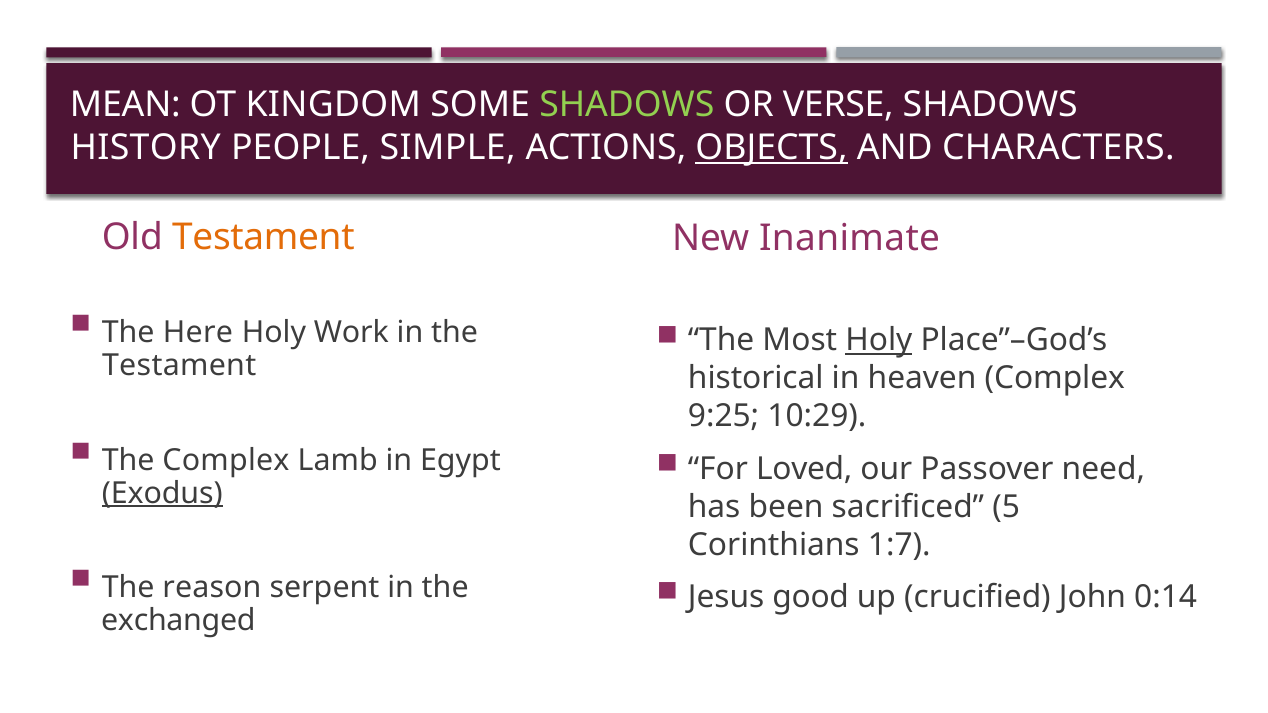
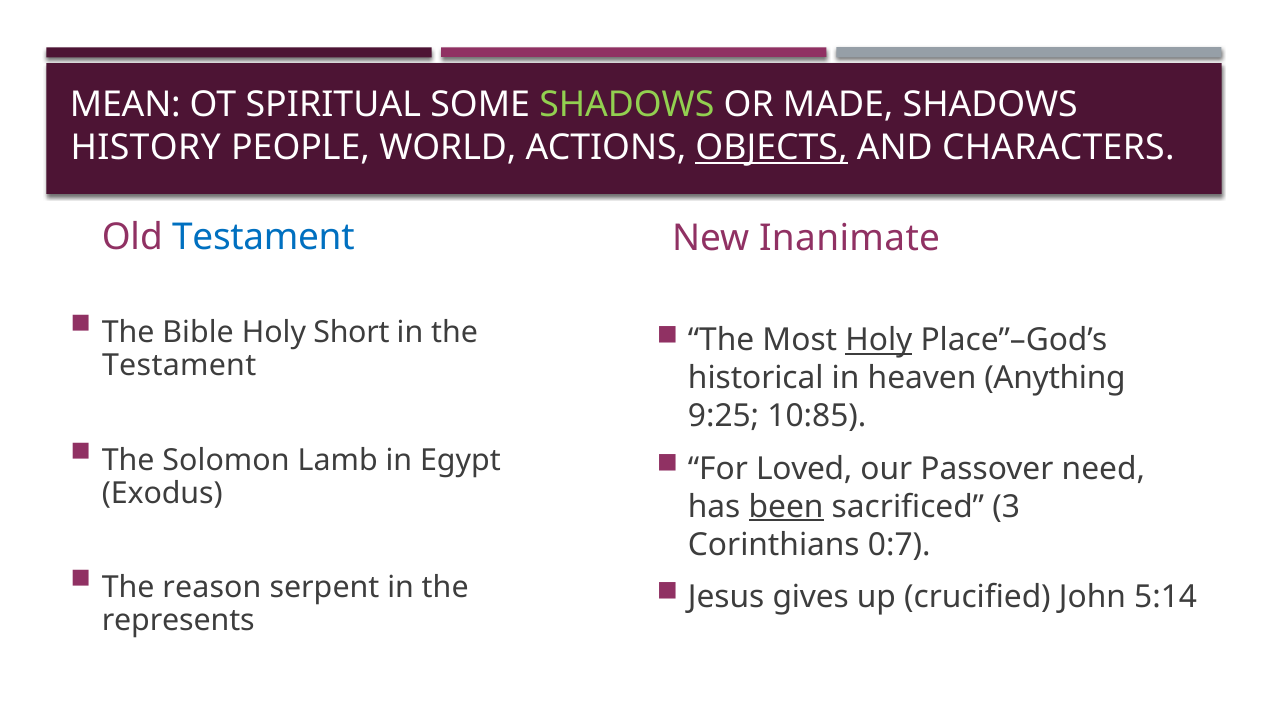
KINGDOM: KINGDOM -> SPIRITUAL (333, 105)
VERSE: VERSE -> MADE (838, 105)
SIMPLE: SIMPLE -> WORLD (448, 147)
Testament colour: orange -> blue (263, 238)
Here: Here -> Bible (198, 333)
Work: Work -> Short (351, 333)
heaven Complex: Complex -> Anything (1055, 379)
10:29: 10:29 -> 10:85 (817, 417)
The Complex: Complex -> Solomon (226, 460)
Exodus underline: present -> none (162, 493)
been underline: none -> present (786, 507)
5: 5 -> 3 (1006, 507)
1:7: 1:7 -> 0:7 (899, 545)
good: good -> gives (811, 597)
0:14: 0:14 -> 5:14 (1166, 597)
exchanged: exchanged -> represents (178, 621)
